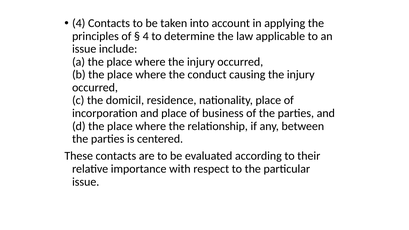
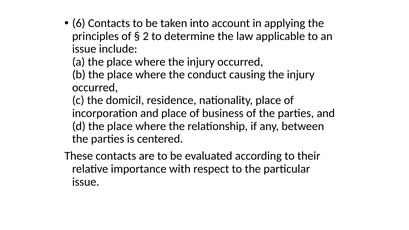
4: 4 -> 6 (79, 23)
4: 4 -> 2 (146, 36)
